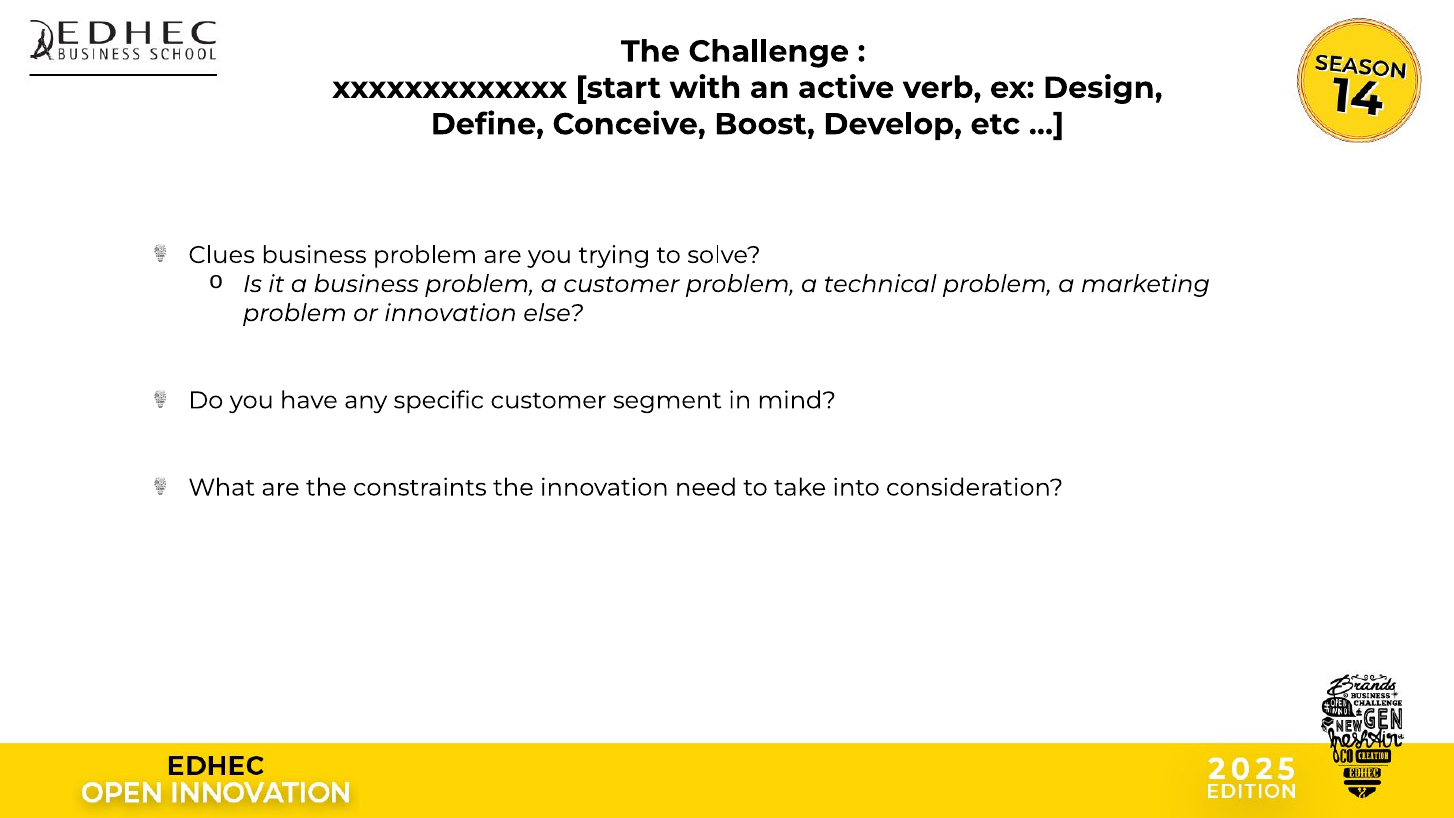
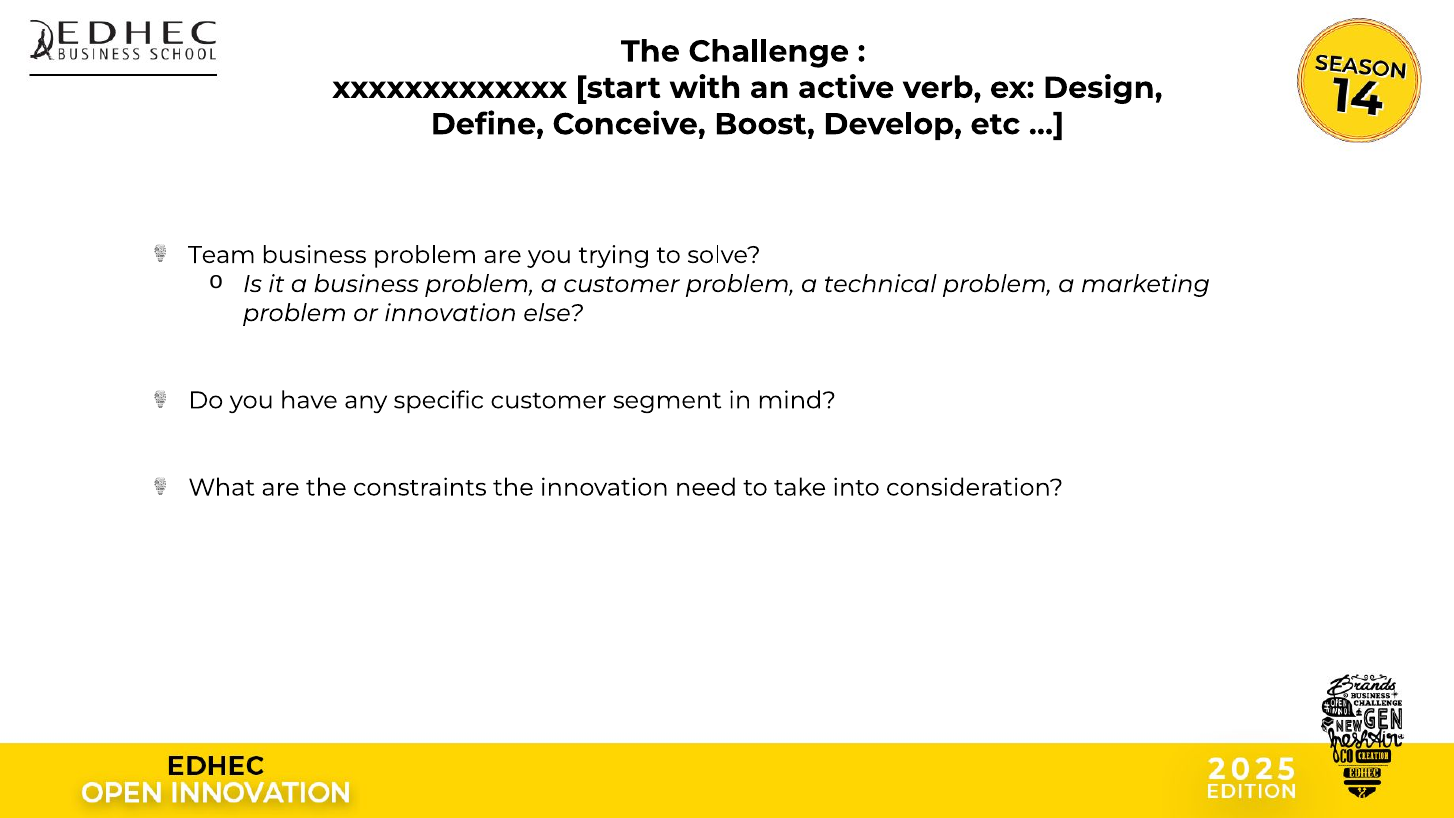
Clues: Clues -> Team (222, 255)
